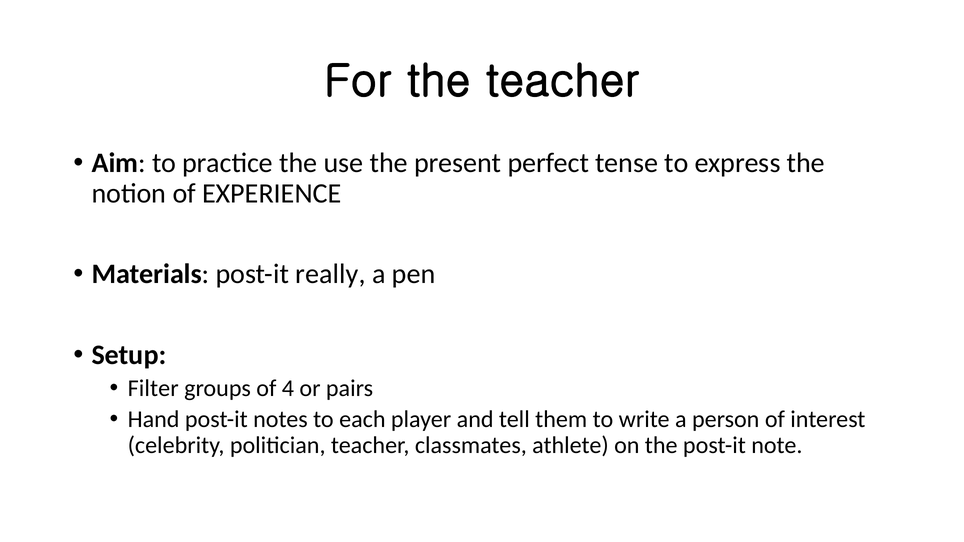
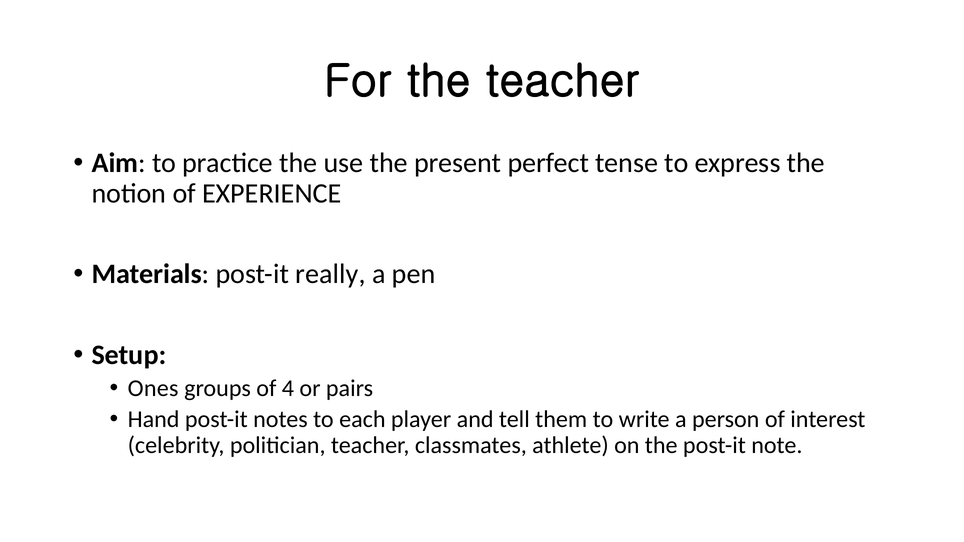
Filter: Filter -> Ones (153, 388)
